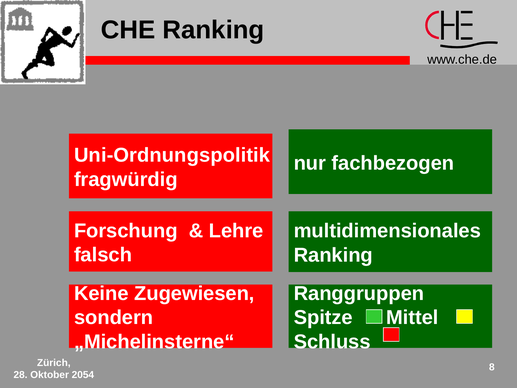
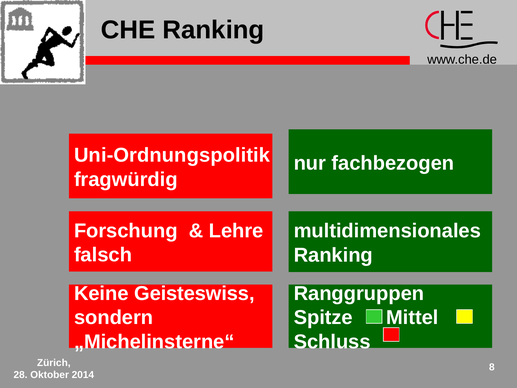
Zugewiesen: Zugewiesen -> Geisteswiss (194, 293)
2054: 2054 -> 2014 (83, 375)
